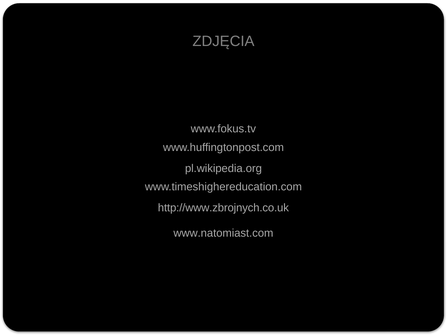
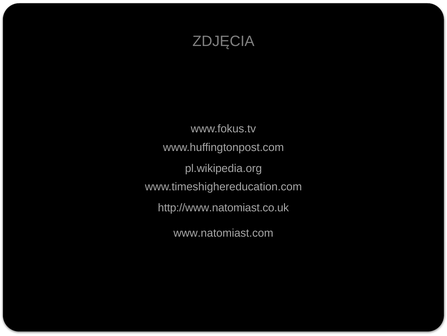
http://www.zbrojnych.co.uk: http://www.zbrojnych.co.uk -> http://www.natomiast.co.uk (223, 207)
